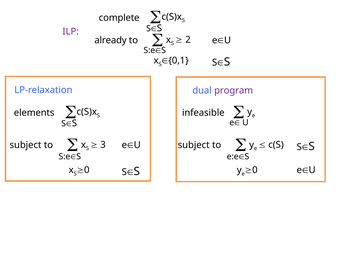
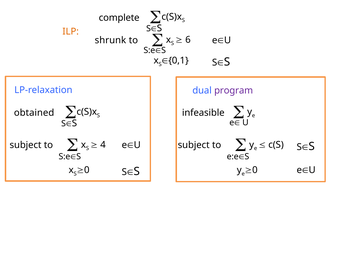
ILP colour: purple -> orange (71, 31)
2: 2 -> 6 (188, 40)
already: already -> shrunk (110, 40)
elements: elements -> obtained (34, 112)
3: 3 -> 4 (103, 144)
